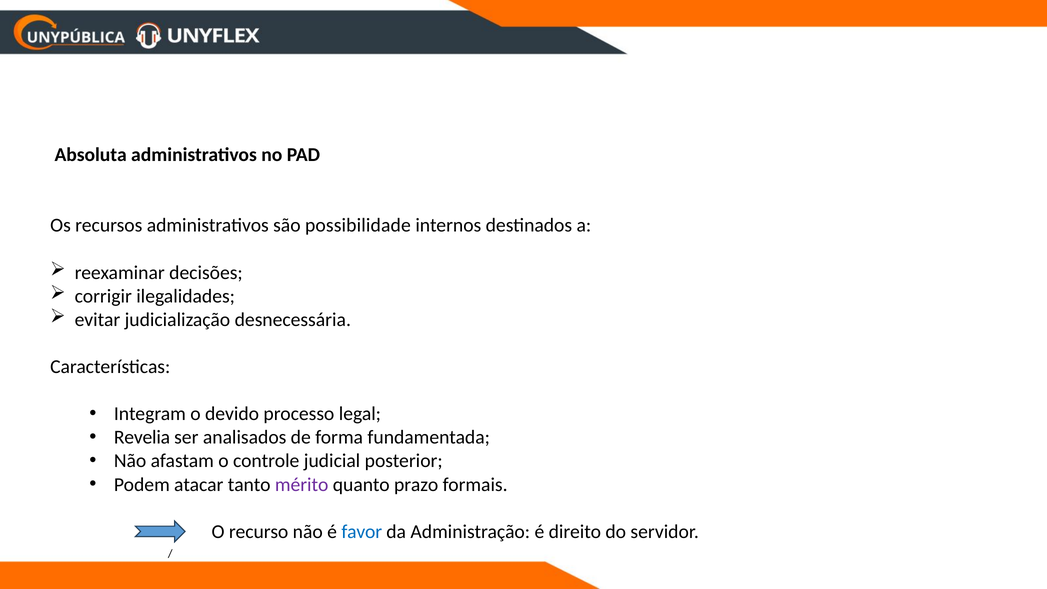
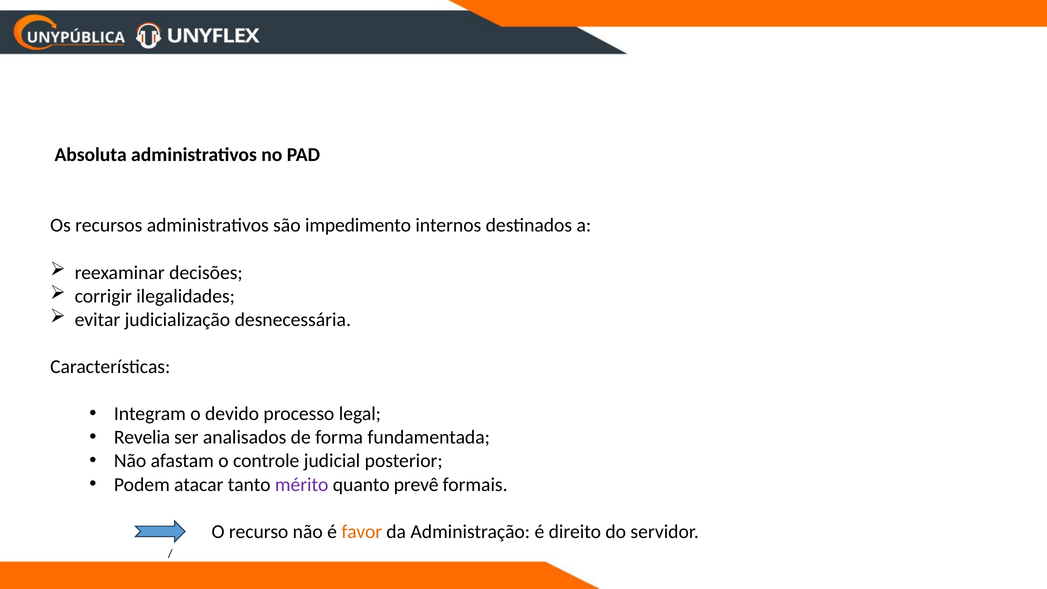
possibilidade: possibilidade -> impedimento (358, 225)
prazo: prazo -> prevê (416, 485)
favor colour: blue -> orange (362, 532)
